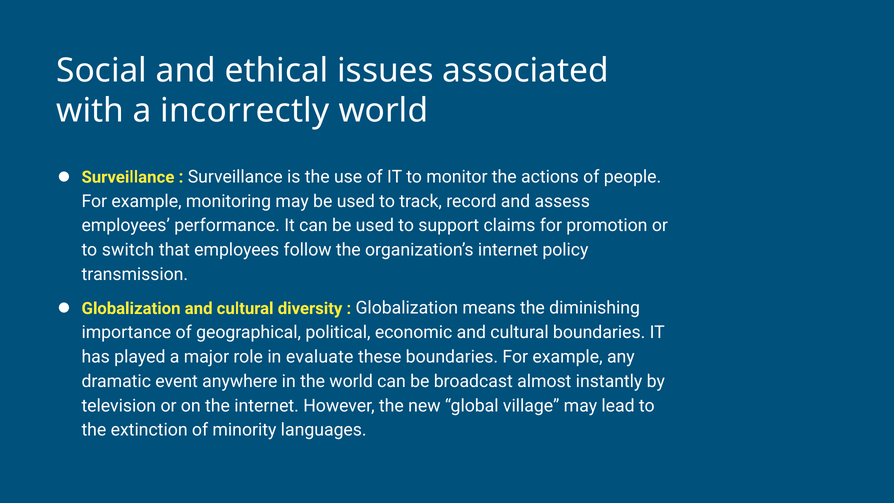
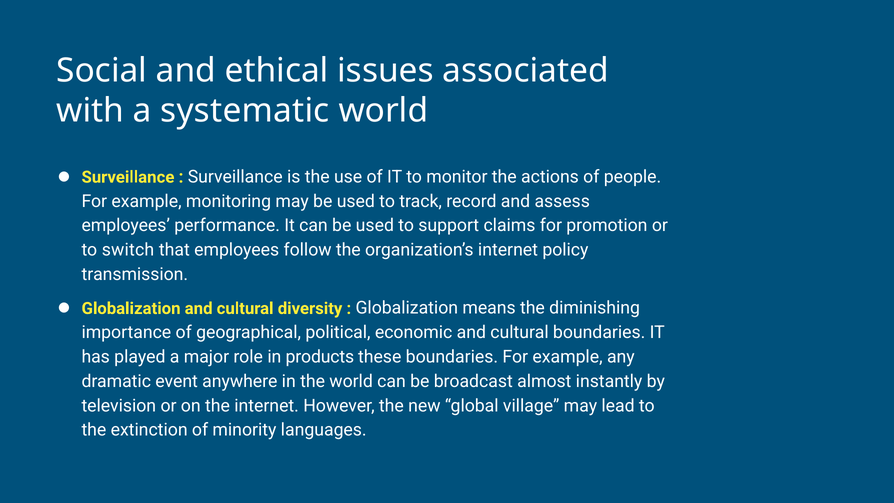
incorrectly: incorrectly -> systematic (245, 111)
evaluate: evaluate -> products (320, 357)
